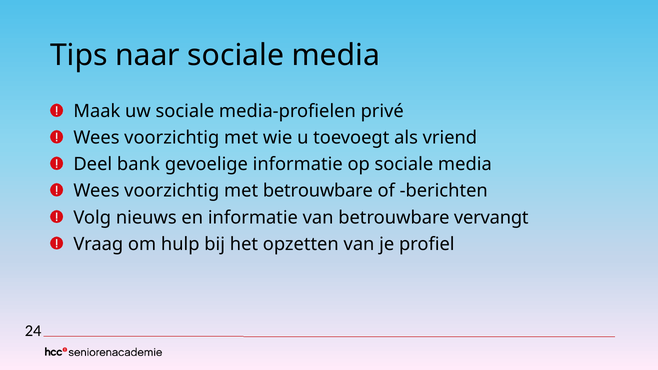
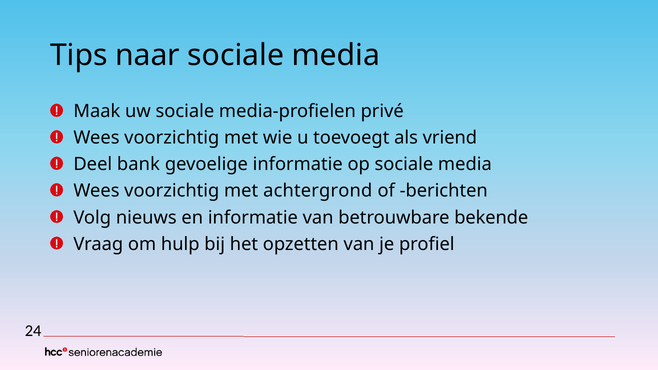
met betrouwbare: betrouwbare -> achtergrond (318, 191)
vervangt: vervangt -> bekende (491, 218)
